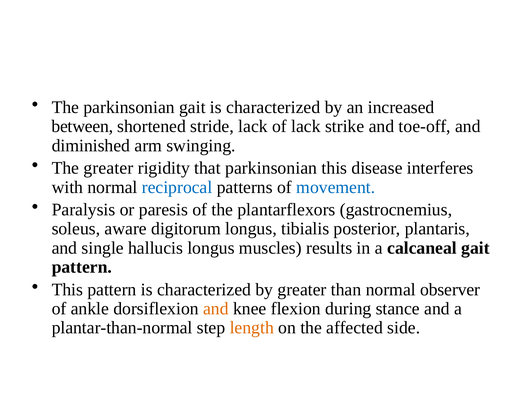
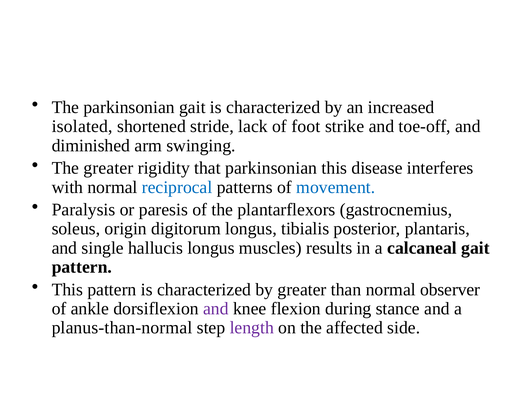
between: between -> isolated (82, 126)
of lack: lack -> foot (306, 126)
aware: aware -> origin (126, 229)
and colour: orange -> purple (216, 308)
plantar-than-normal: plantar-than-normal -> planus-than-normal (122, 327)
length colour: orange -> purple (252, 327)
